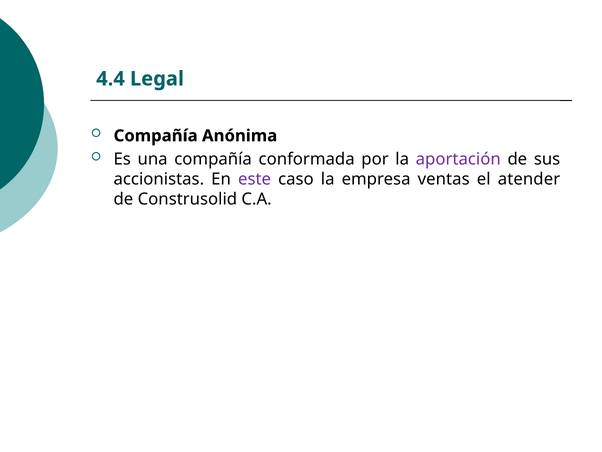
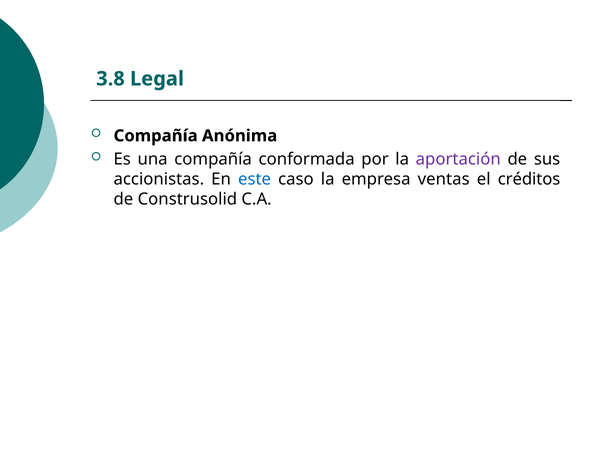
4.4: 4.4 -> 3.8 (111, 79)
este colour: purple -> blue (255, 179)
atender: atender -> créditos (529, 179)
